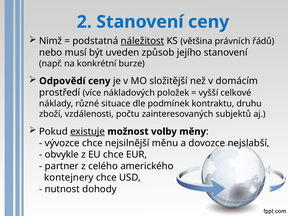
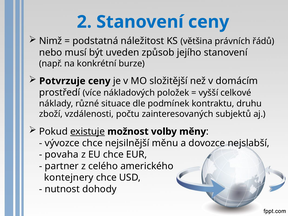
náležitost underline: present -> none (142, 41)
Odpovědí: Odpovědí -> Potvrzuje (62, 81)
obvykle: obvykle -> povaha (62, 155)
